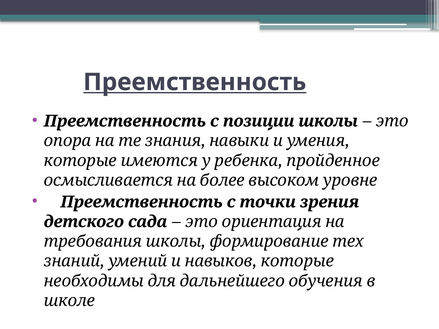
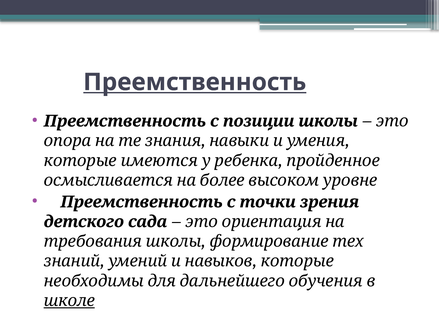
школе underline: none -> present (69, 301)
